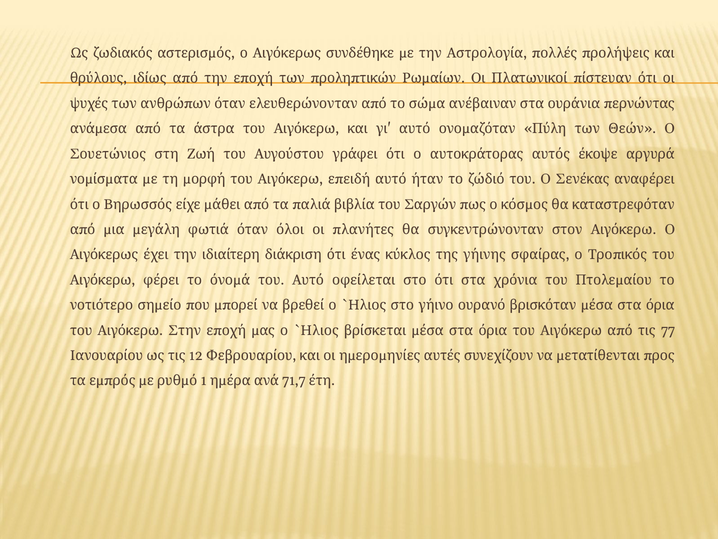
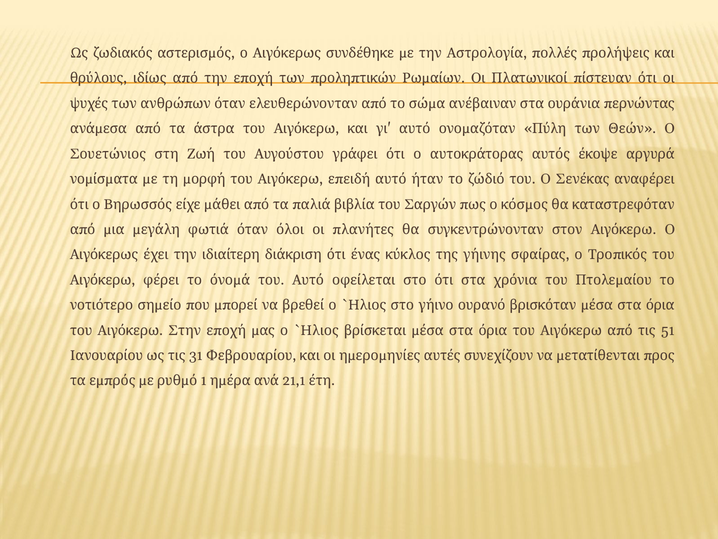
77: 77 -> 51 (668, 330)
12: 12 -> 31 (196, 355)
71,7: 71,7 -> 21,1 (294, 381)
